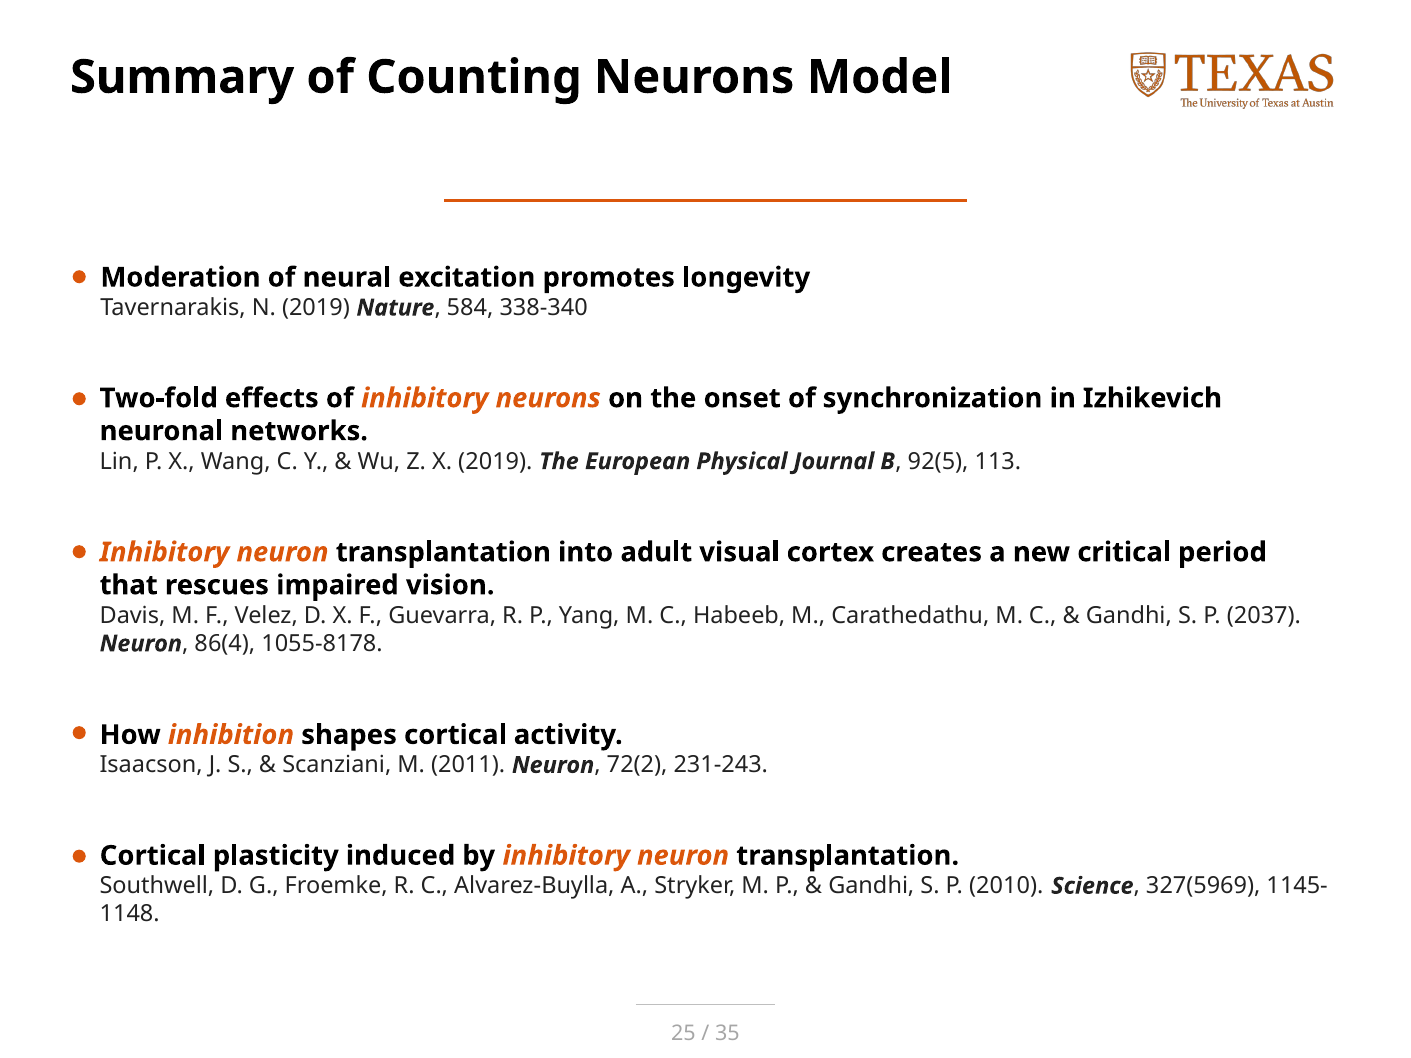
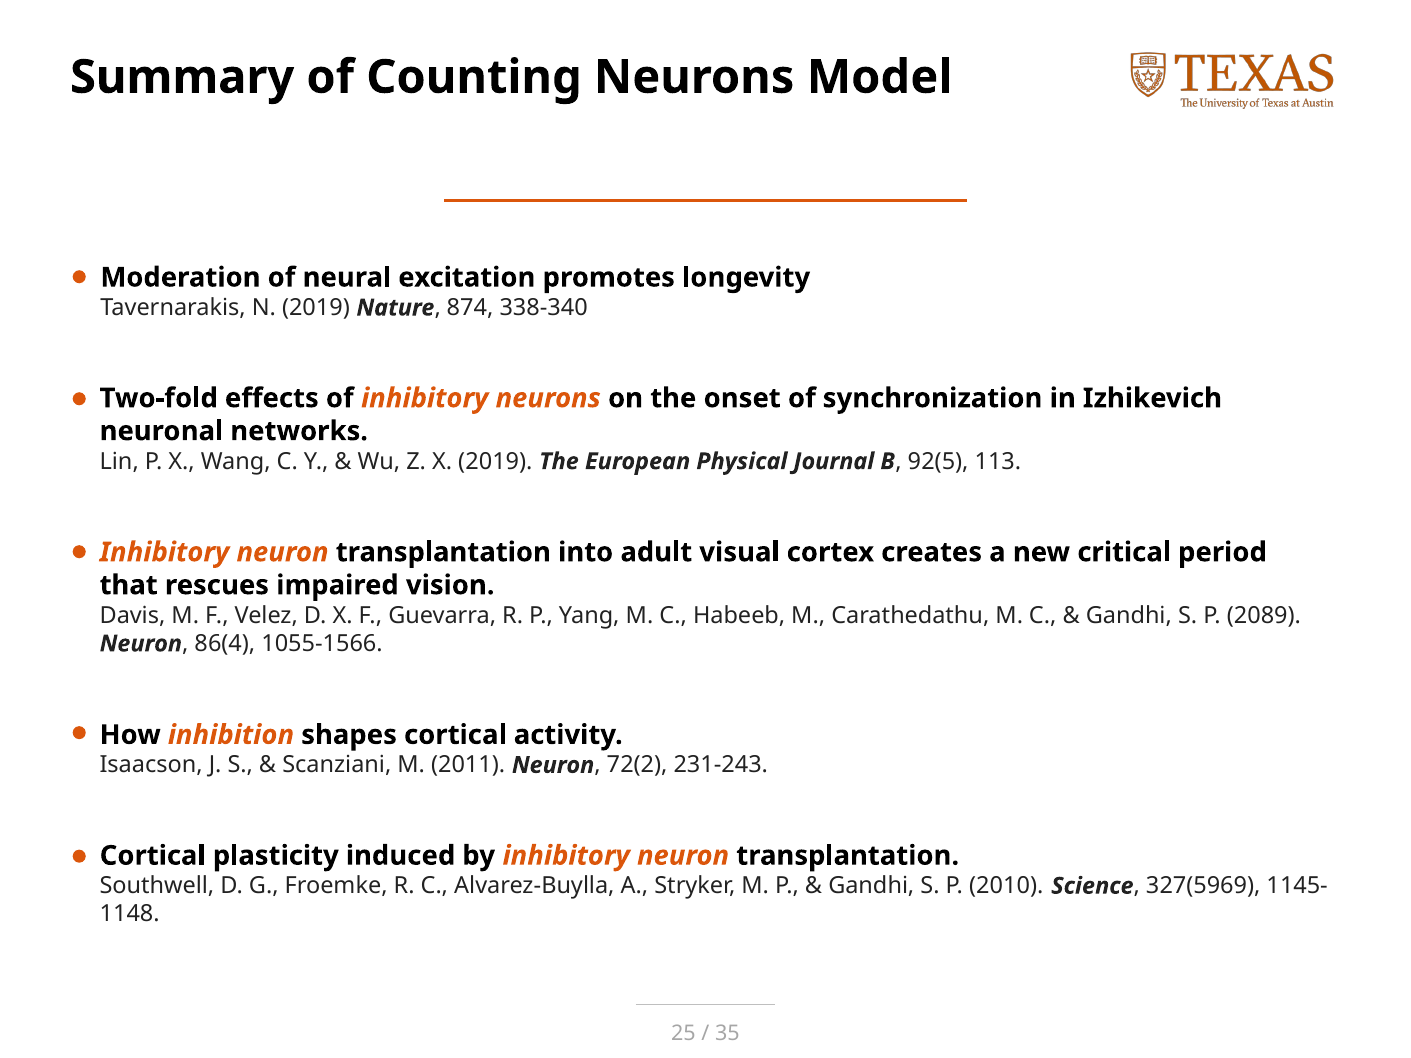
584: 584 -> 874 (470, 308)
2037: 2037 -> 2089 (1264, 616)
1055-8178: 1055-8178 -> 1055-1566 (322, 644)
